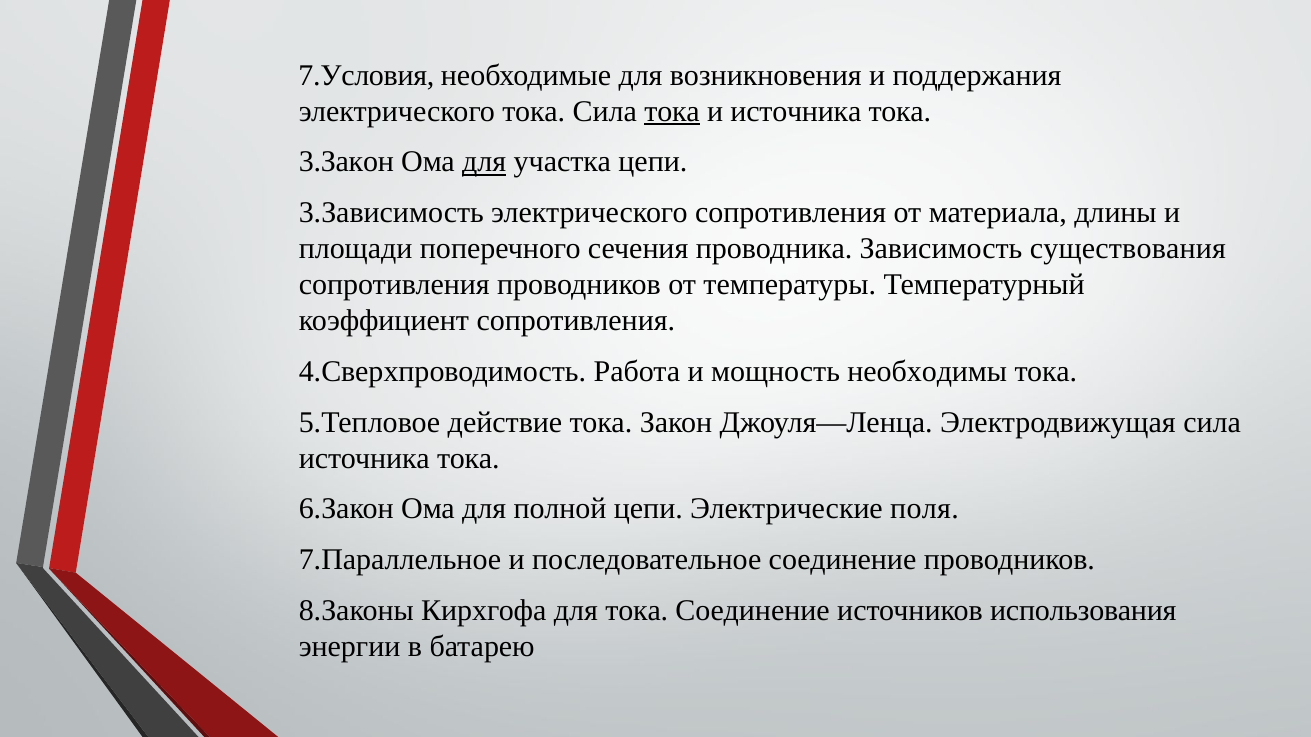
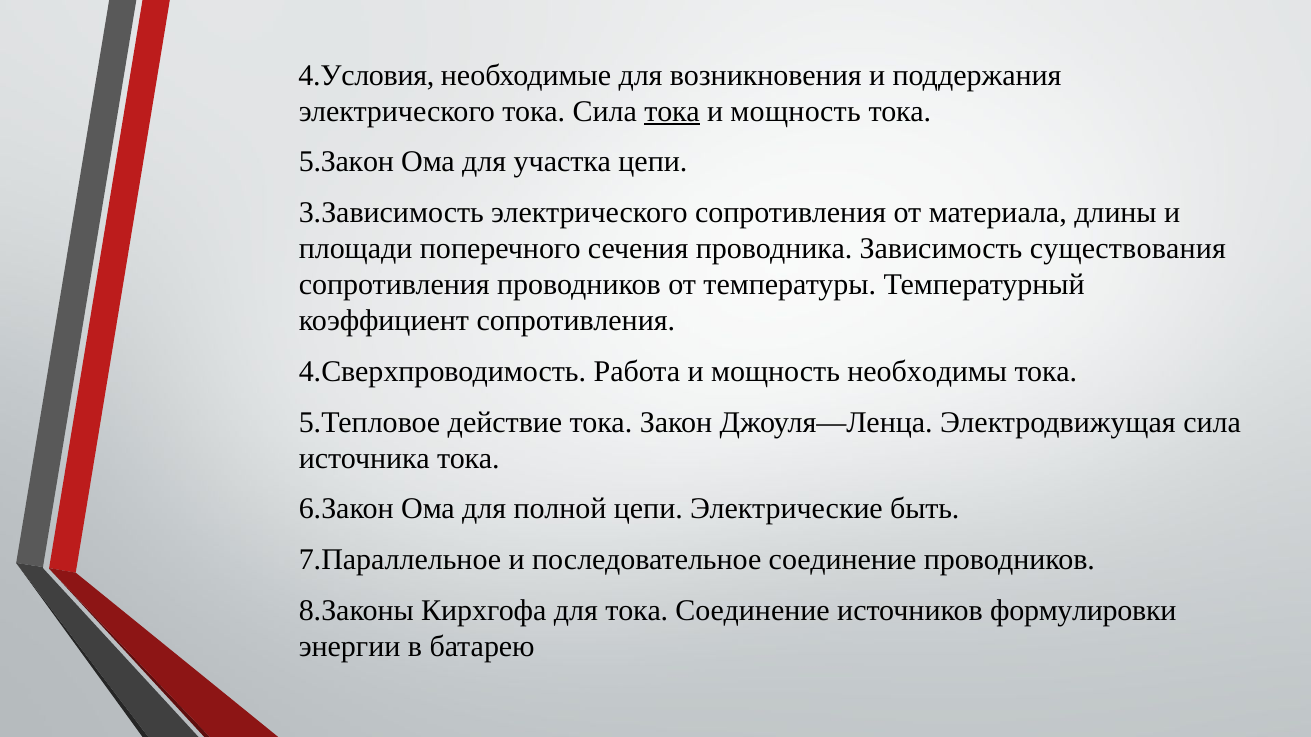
7.Условия: 7.Условия -> 4.Условия (366, 75)
источника: источника -> мощность (796, 111)
3.Закон: 3.Закон -> 5.Закон (346, 162)
для underline: present -> none (484, 162)
поля: поля -> быть (925, 509)
использования: использования -> формулировки (1083, 611)
